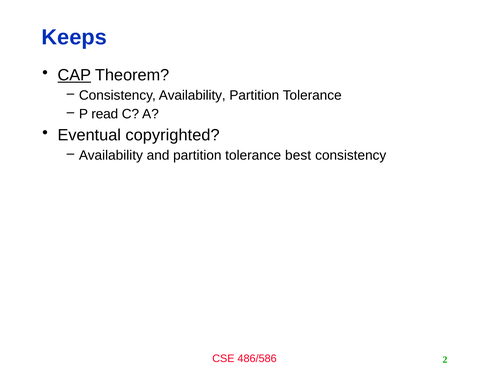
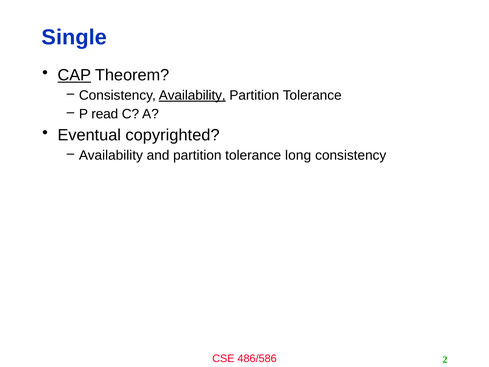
Keeps: Keeps -> Single (74, 37)
Availability underline: none -> present (192, 95)
best: best -> long (298, 155)
